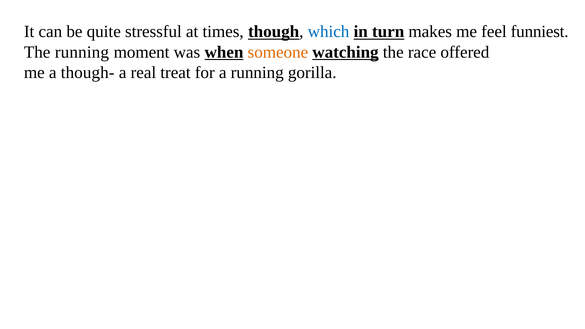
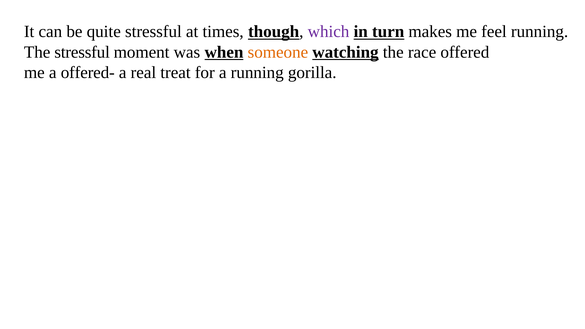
which colour: blue -> purple (329, 32)
feel funniest: funniest -> running (540, 32)
The running: running -> stressful (82, 52)
though-: though- -> offered- (88, 73)
